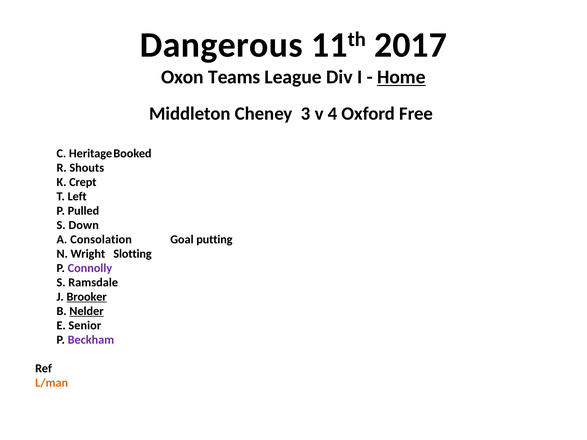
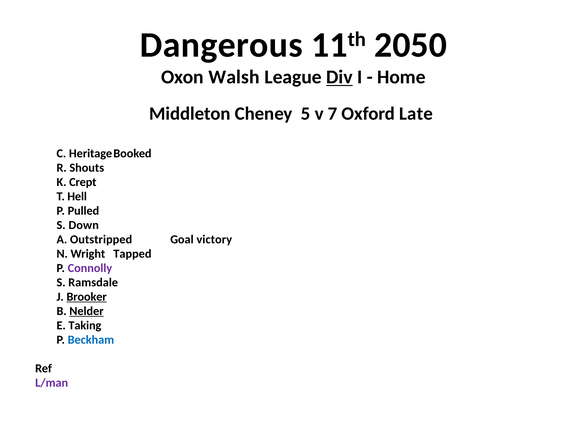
2017: 2017 -> 2050 (411, 45)
Teams: Teams -> Walsh (234, 77)
Div underline: none -> present (339, 77)
Home underline: present -> none (401, 77)
3: 3 -> 5 (306, 114)
4: 4 -> 7 (333, 114)
Free: Free -> Late (416, 114)
Left: Left -> Hell (77, 197)
Consolation: Consolation -> Outstripped (101, 240)
putting: putting -> victory (214, 240)
Slotting: Slotting -> Tapped (132, 254)
Senior: Senior -> Taking (85, 326)
Beckham colour: purple -> blue (91, 340)
L/man colour: orange -> purple (52, 383)
